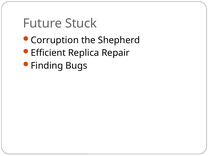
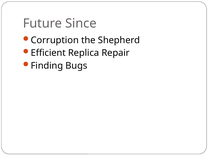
Stuck: Stuck -> Since (81, 23)
